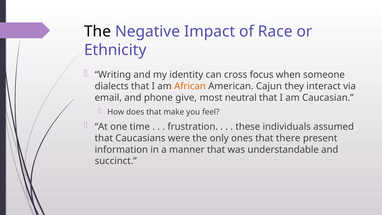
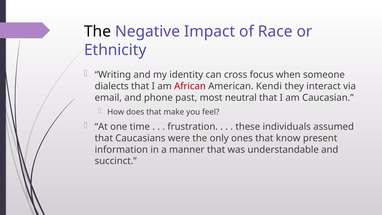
African colour: orange -> red (190, 86)
Cajun: Cajun -> Kendi (269, 86)
give: give -> past (186, 98)
there: there -> know (288, 138)
